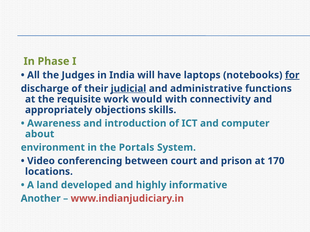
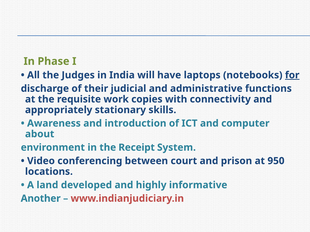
judicial underline: present -> none (128, 89)
would: would -> copies (147, 99)
objections: objections -> stationary (120, 110)
Portals: Portals -> Receipt (137, 148)
170: 170 -> 950 (276, 161)
